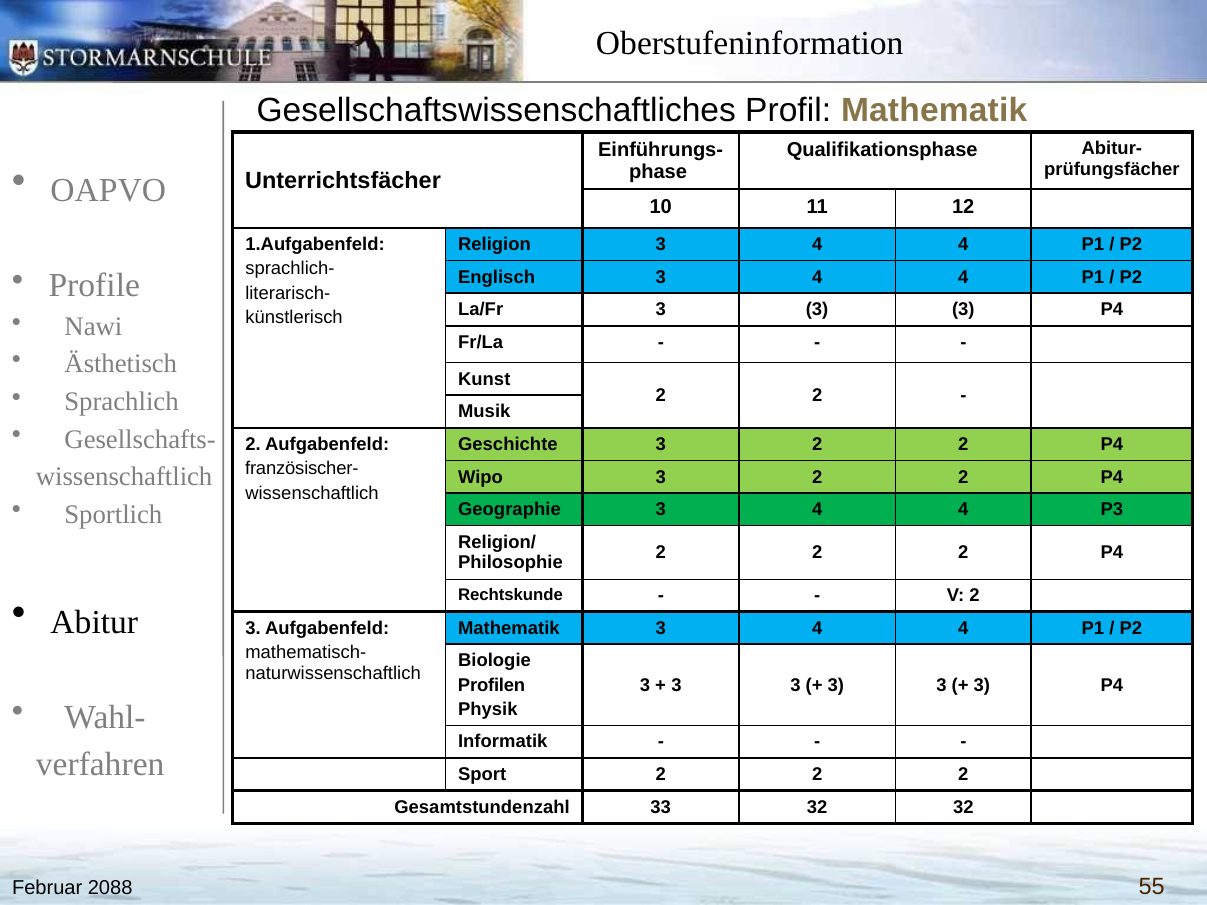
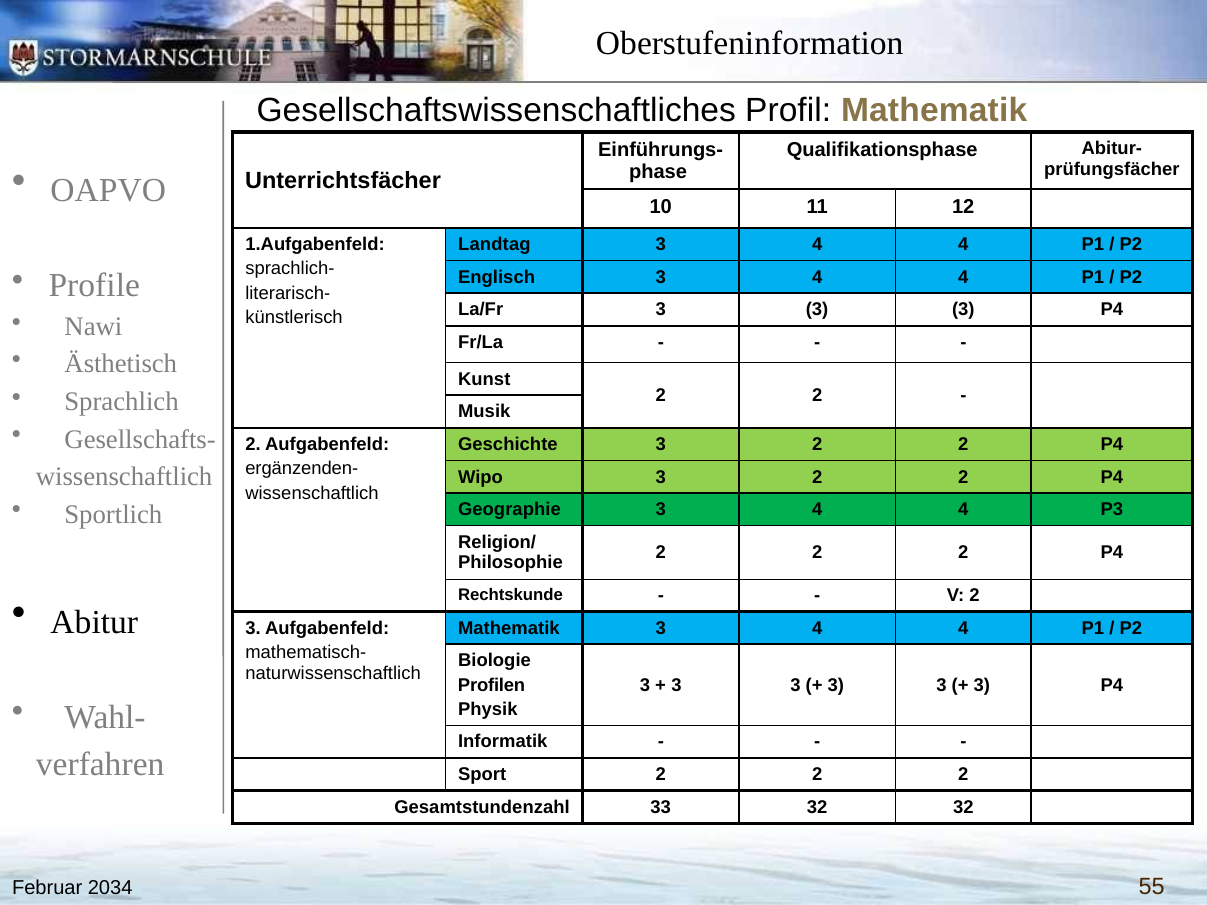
Religion: Religion -> Landtag (494, 245)
französischer-: französischer- -> ergänzenden- (302, 469)
2088: 2088 -> 2034 (110, 888)
